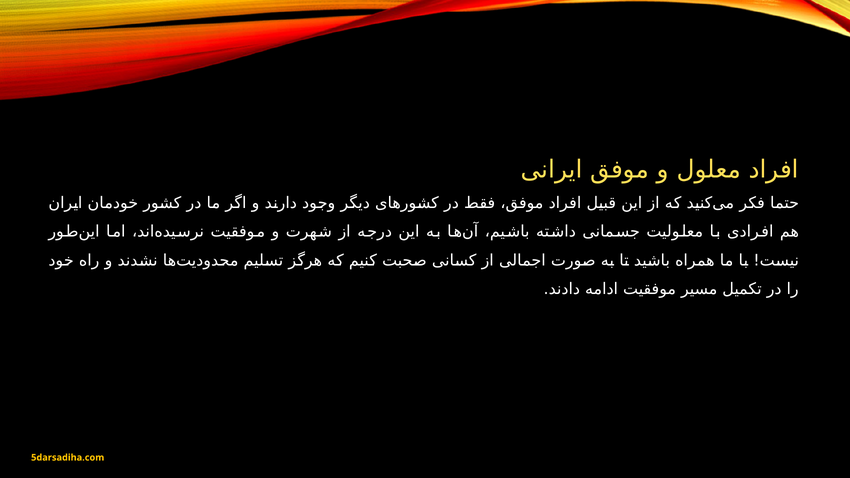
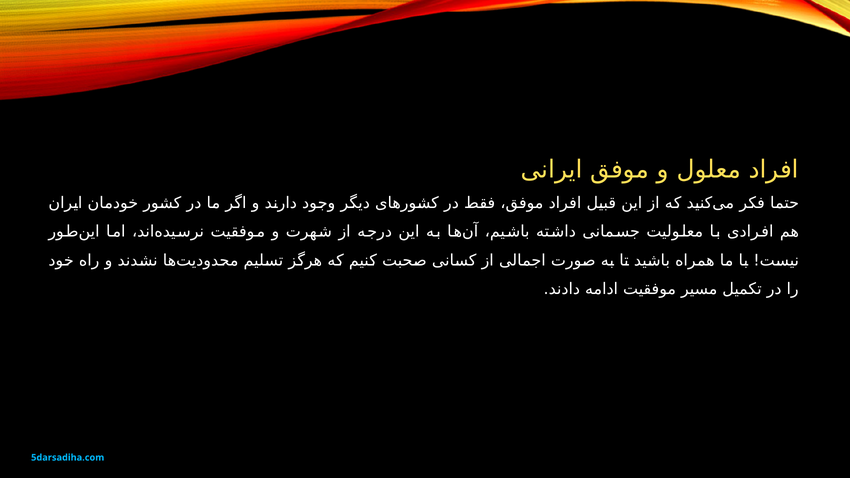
5darsadiha.com colour: yellow -> light blue (68, 458)
